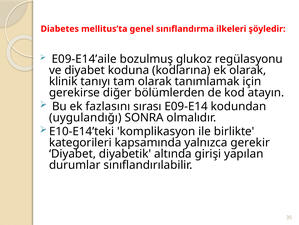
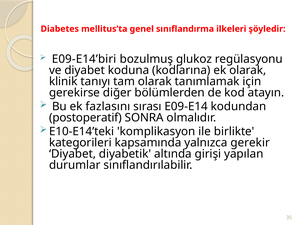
E09-E14’aile: E09-E14’aile -> E09-E14’biri (84, 59)
uygulandığı: uygulandığı -> postoperatif (85, 117)
